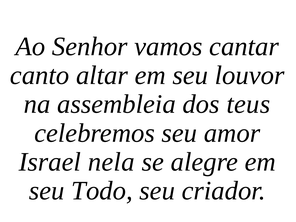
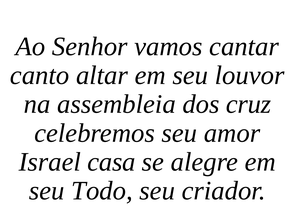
teus: teus -> cruz (249, 104)
nela: nela -> casa (111, 162)
